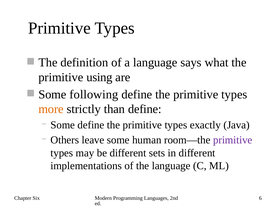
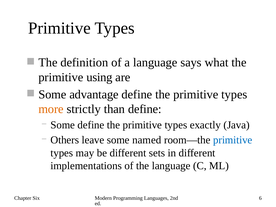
following: following -> advantage (94, 94)
human: human -> named (147, 140)
primitive colour: purple -> blue (233, 140)
